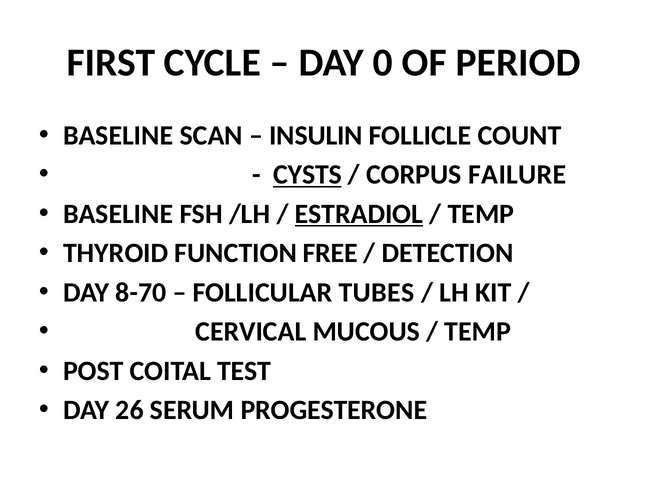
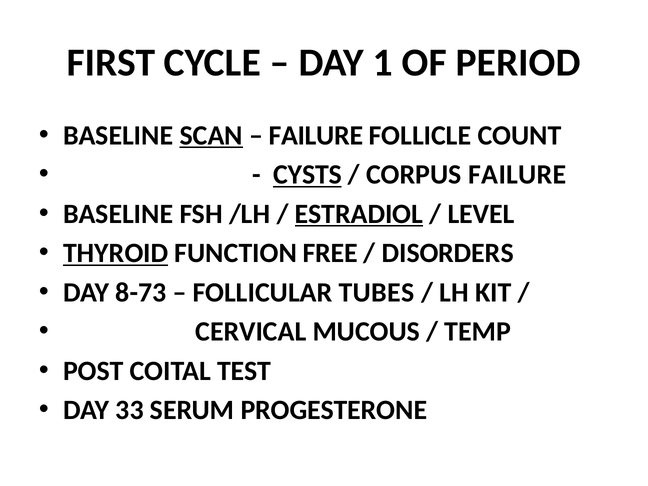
0: 0 -> 1 (383, 63)
SCAN underline: none -> present (211, 135)
INSULIN: INSULIN -> FAILURE (316, 135)
TEMP: TEMP -> LEVEL (481, 214)
THYROID underline: none -> present (116, 253)
DETECTION: DETECTION -> DISORDERS (448, 253)
8-70: 8-70 -> 8-73 (141, 292)
26: 26 -> 33 (130, 410)
